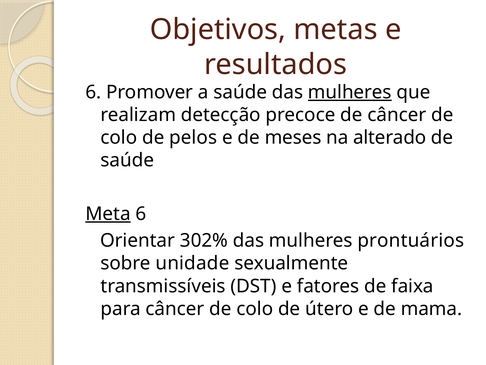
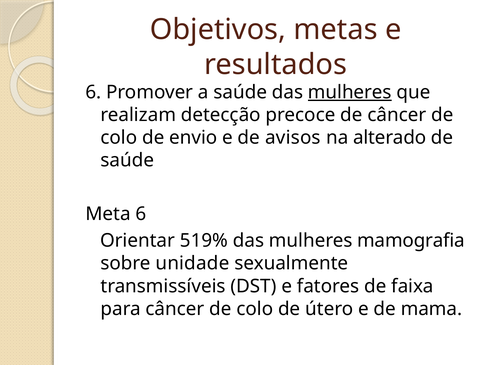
pelos: pelos -> envio (193, 137)
meses: meses -> avisos (293, 137)
Meta underline: present -> none (108, 214)
302%: 302% -> 519% (204, 240)
prontuários: prontuários -> mamografia (411, 240)
